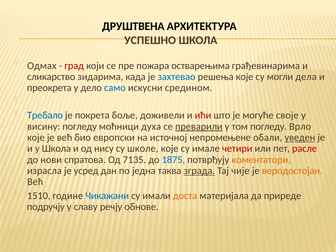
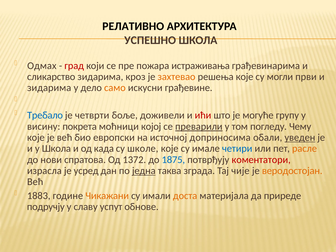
ДРУШТВЕНА: ДРУШТВЕНА -> РЕЛАТИВНО (133, 26)
остварењима: остварењима -> истраживања (201, 66)
када: када -> кроз (136, 77)
захтевао colour: blue -> orange (177, 77)
дела: дела -> први (306, 77)
преокрета: преокрета -> зидарима (49, 88)
само colour: blue -> orange (115, 88)
средином: средином -> грађевине (189, 88)
покрета: покрета -> четврти (92, 115)
своје: своје -> групу (287, 115)
висину погледу: погледу -> покрета (80, 126)
духа: духа -> којој (151, 126)
Врло: Врло -> Чему (300, 126)
непромењене: непромењене -> доприносима (220, 138)
нису: нису -> када (104, 149)
четири colour: red -> blue (237, 149)
расле colour: red -> orange (305, 149)
7135: 7135 -> 1372 (134, 160)
коментатори colour: orange -> red (261, 160)
једна underline: none -> present (144, 171)
зграда underline: present -> none (199, 171)
1510: 1510 -> 1883 (39, 196)
Чикажани colour: blue -> orange (107, 196)
речју: речју -> успут (111, 207)
